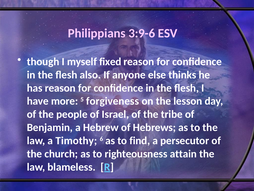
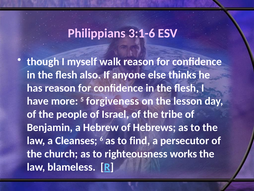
3:9-6: 3:9-6 -> 3:1-6 (142, 33)
fixed: fixed -> walk (110, 62)
Timothy: Timothy -> Cleanses (76, 140)
attain: attain -> works (183, 153)
